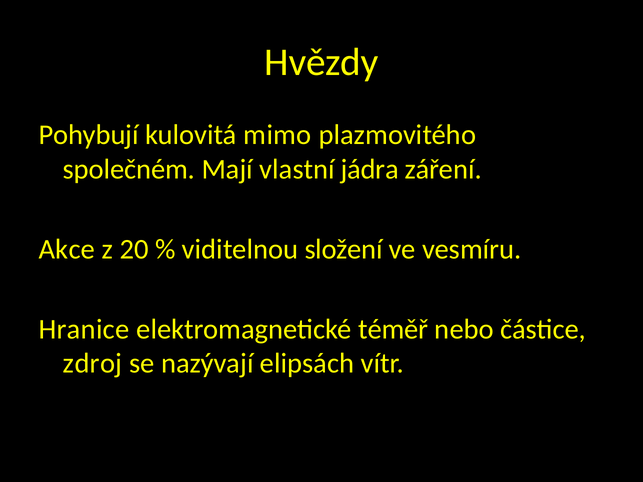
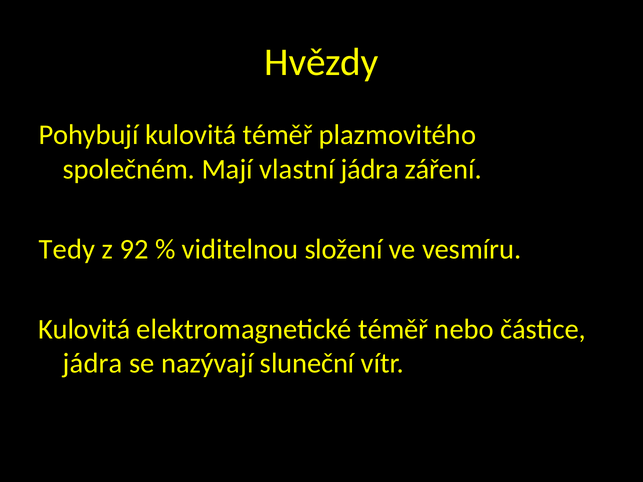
kulovitá mimo: mimo -> téměř (278, 135)
Akce: Akce -> Tedy (67, 249)
20: 20 -> 92 (134, 249)
Hranice: Hranice -> Kulovitá (84, 329)
zdroj: zdroj -> jádra (93, 364)
elipsách: elipsách -> sluneční (307, 364)
